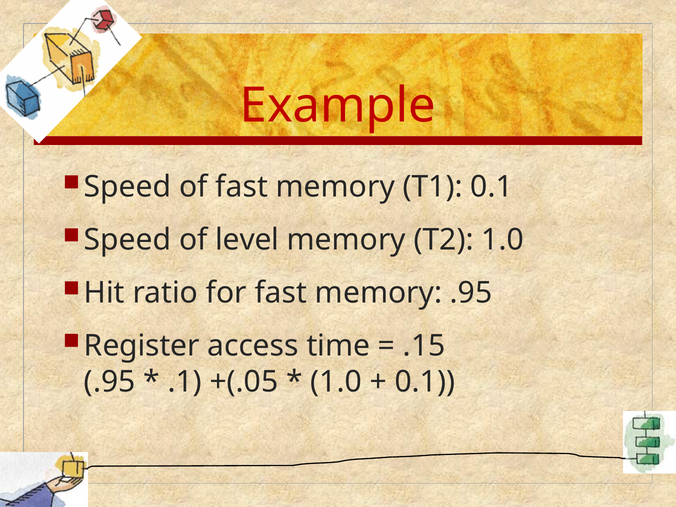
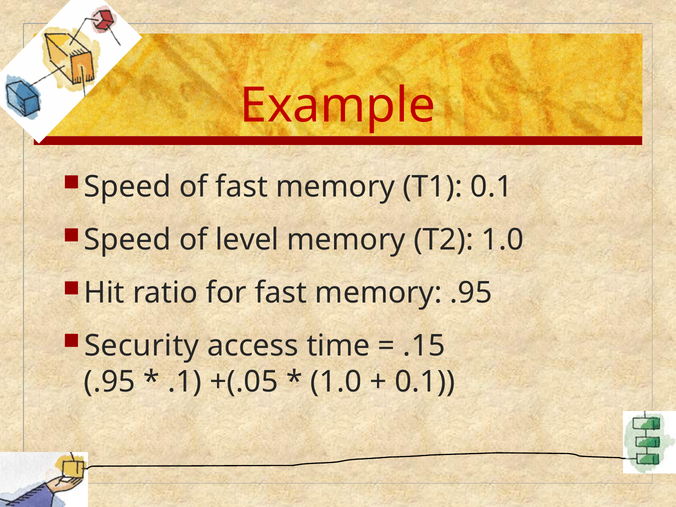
Register: Register -> Security (142, 346)
